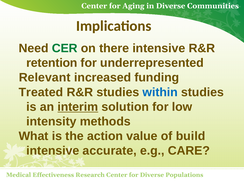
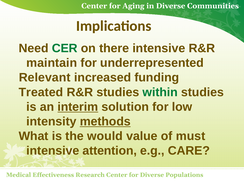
retention: retention -> maintain (52, 63)
within colour: blue -> green (160, 92)
methods underline: none -> present (105, 121)
action: action -> would (105, 136)
build: build -> must (191, 136)
accurate: accurate -> attention (110, 151)
